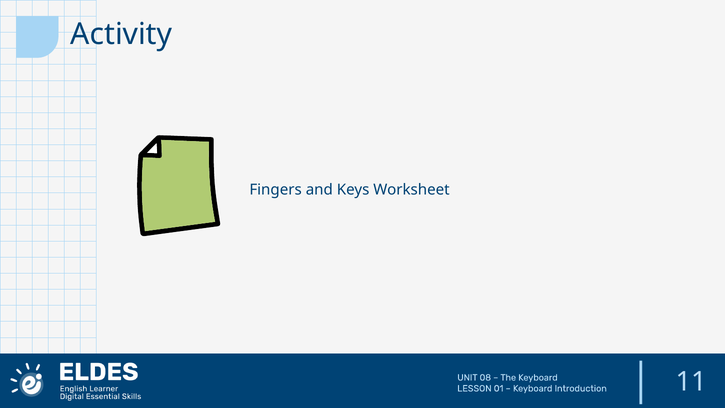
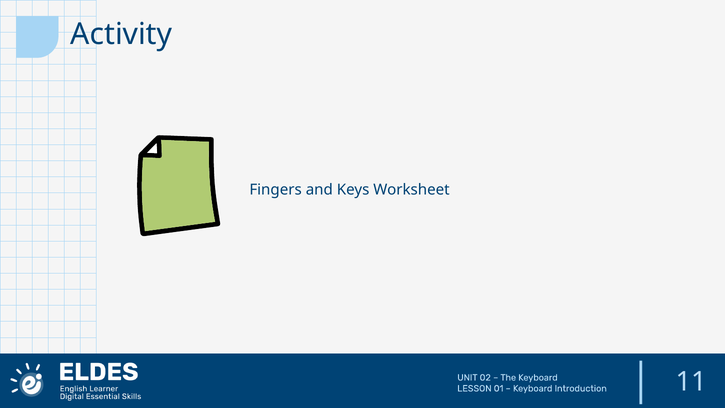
08: 08 -> 02 (485, 377)
